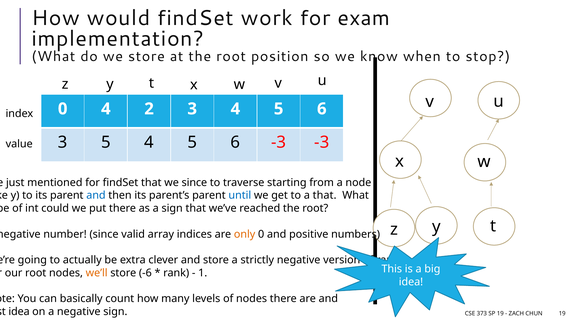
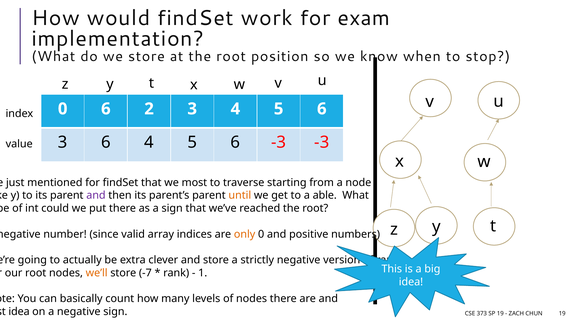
0 4: 4 -> 6 (106, 109)
3 5: 5 -> 6 (106, 142)
we since: since -> most (194, 182)
and colour: blue -> purple (96, 195)
until colour: blue -> orange (240, 195)
a that: that -> able (325, 195)
-6: -6 -> -7 (145, 273)
